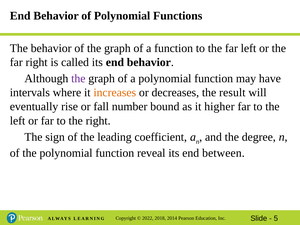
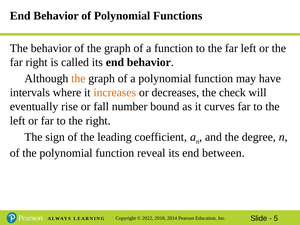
the colour: purple -> orange (78, 79)
result: result -> check (232, 93)
higher: higher -> curves (219, 107)
